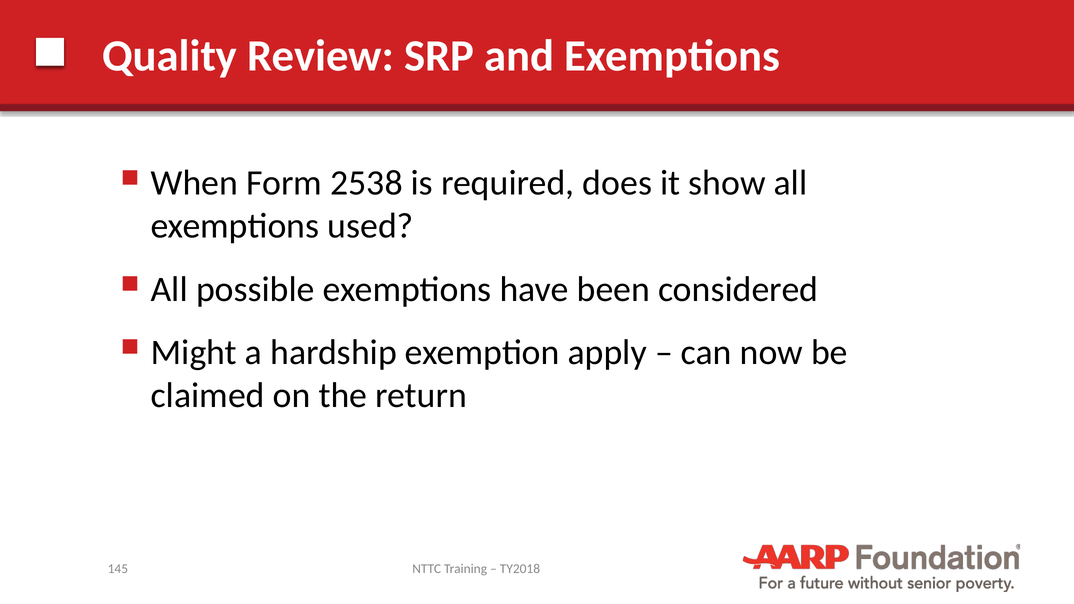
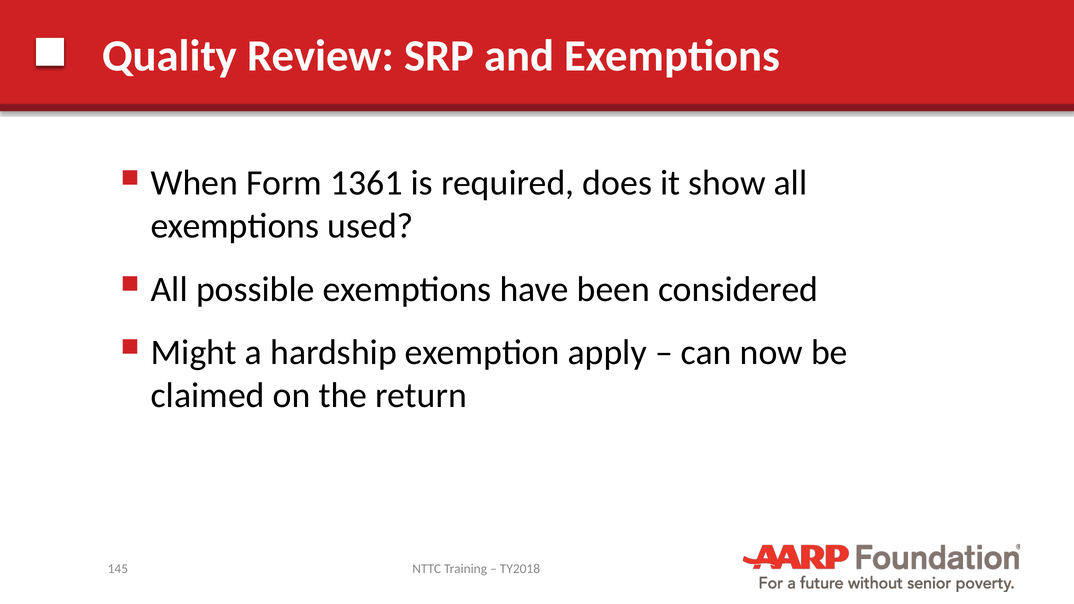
2538: 2538 -> 1361 (366, 183)
